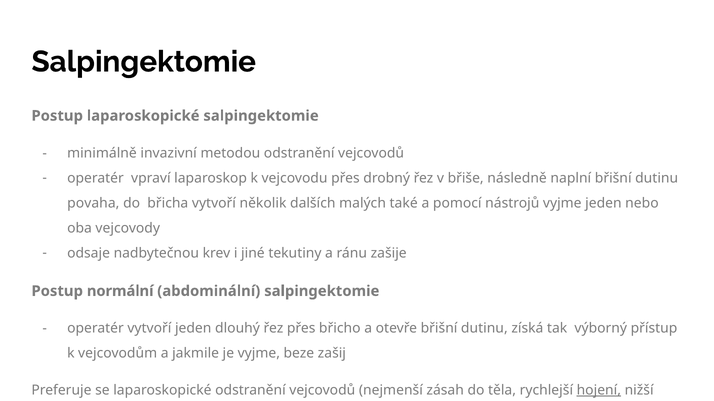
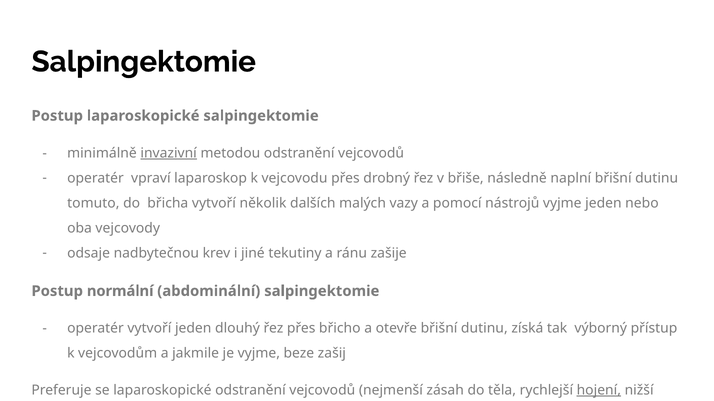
invazivní underline: none -> present (169, 153)
povaha: povaha -> tomuto (93, 203)
také: také -> vazy (404, 203)
